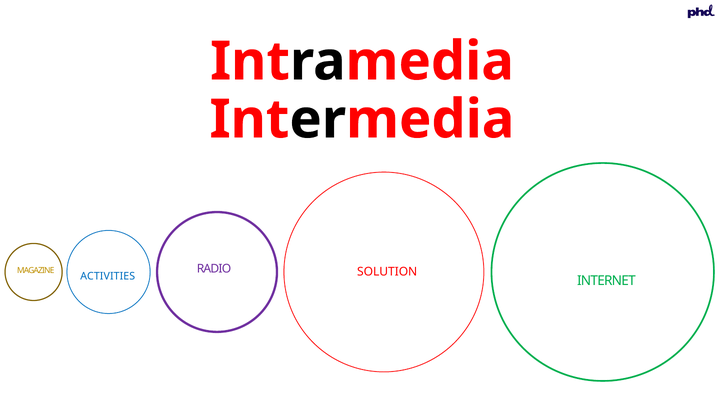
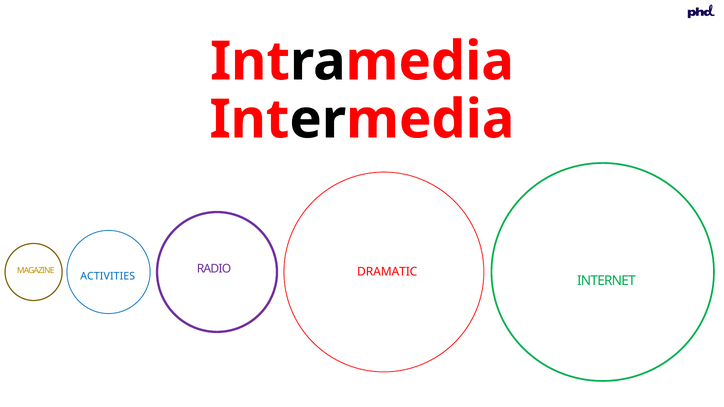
SOLUTION: SOLUTION -> DRAMATIC (387, 272)
